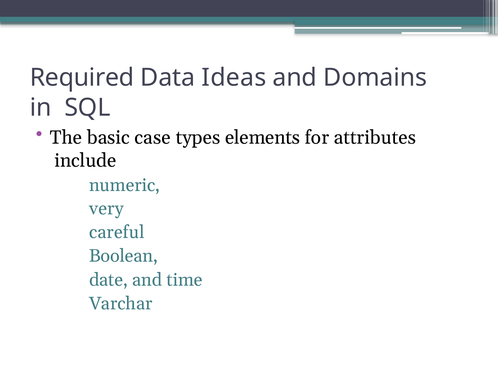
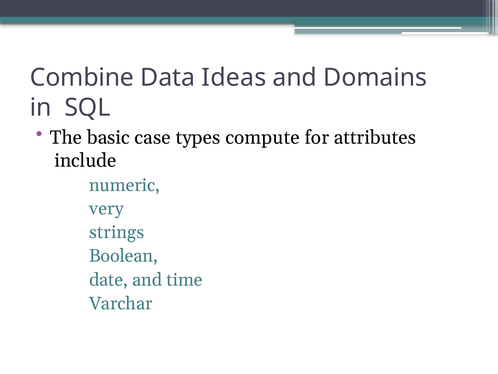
Required: Required -> Combine (82, 78)
elements: elements -> compute (263, 137)
careful: careful -> strings (117, 232)
